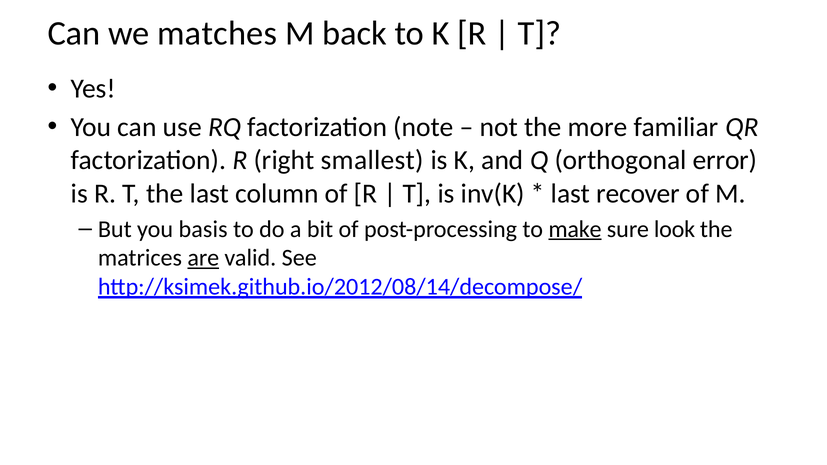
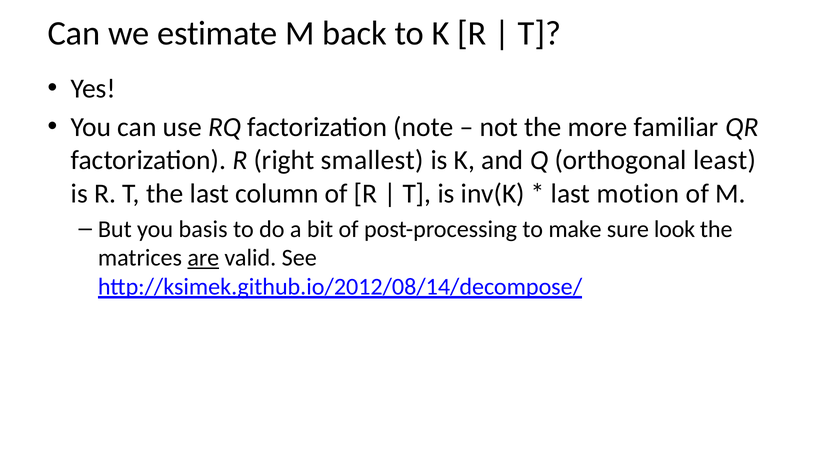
matches: matches -> estimate (217, 33)
error: error -> least (725, 160)
recover: recover -> motion (638, 194)
make underline: present -> none (575, 229)
